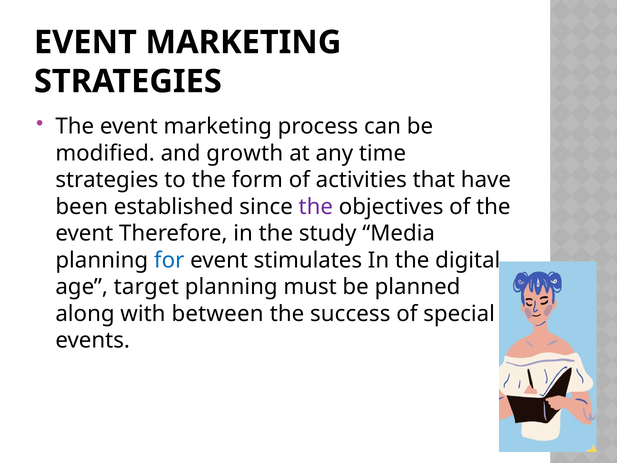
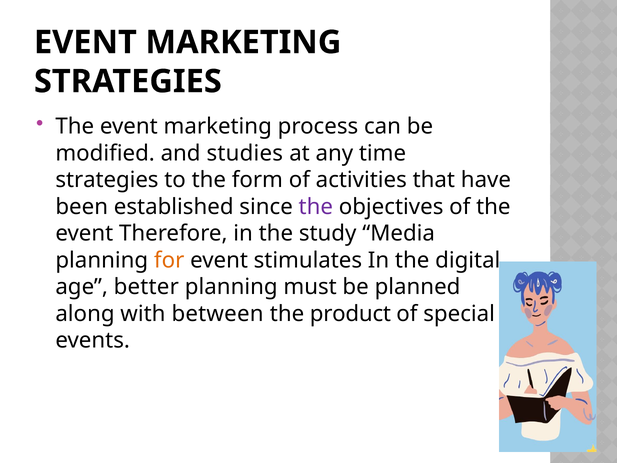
growth: growth -> studies (245, 153)
for colour: blue -> orange (169, 260)
target: target -> better (146, 287)
success: success -> product (350, 314)
